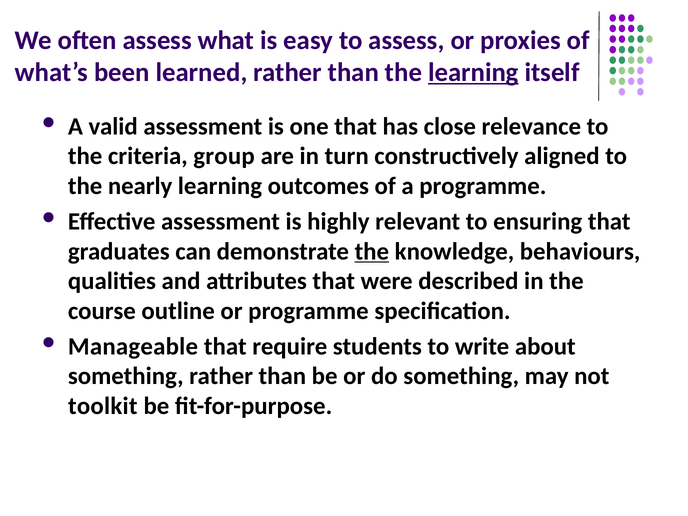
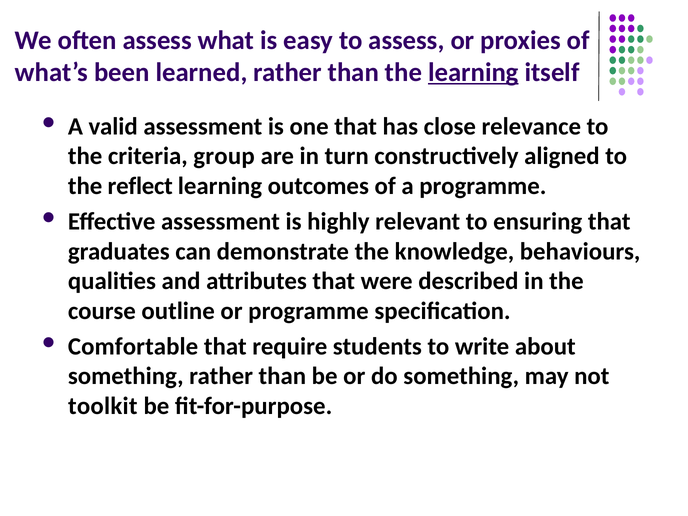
nearly: nearly -> reflect (140, 186)
the underline: present -> none (372, 251)
Manageable: Manageable -> Comfortable (133, 346)
